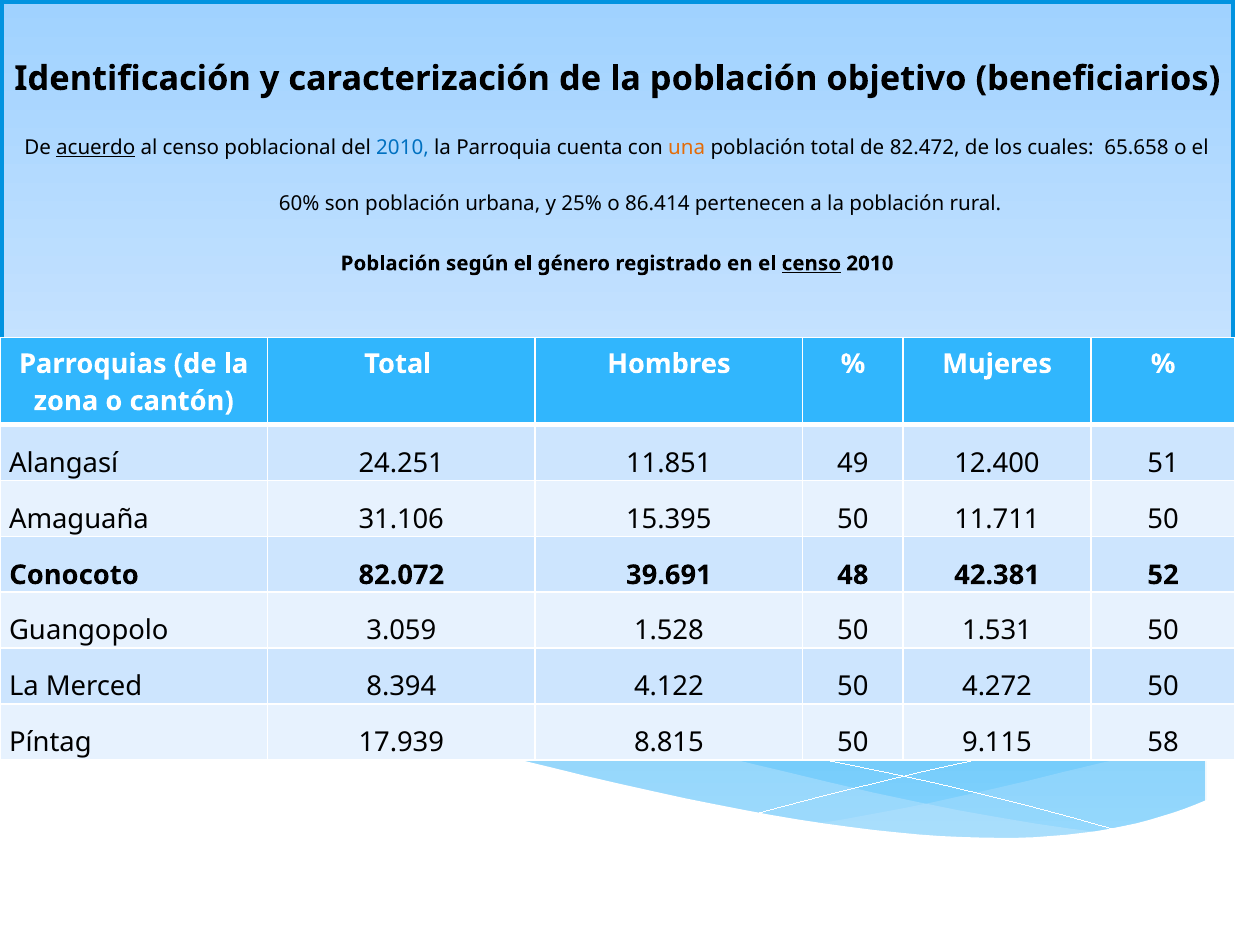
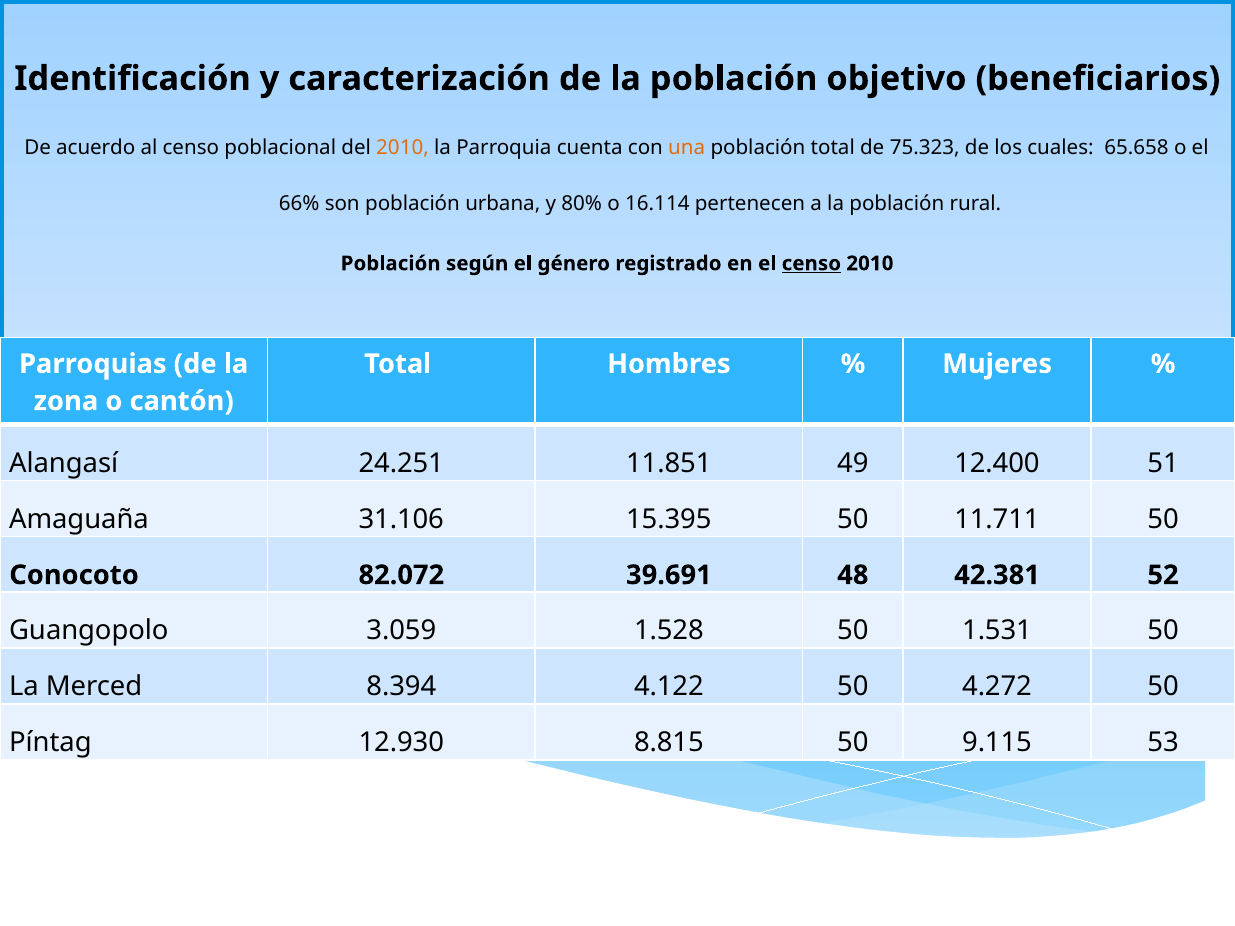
acuerdo underline: present -> none (96, 147)
2010 colour: blue -> orange (403, 147)
82.472: 82.472 -> 75.323 (925, 147)
60%: 60% -> 66% (299, 203)
25%: 25% -> 80% (582, 203)
86.414: 86.414 -> 16.114 (657, 203)
17.939: 17.939 -> 12.930 (401, 743)
58: 58 -> 53 (1163, 743)
